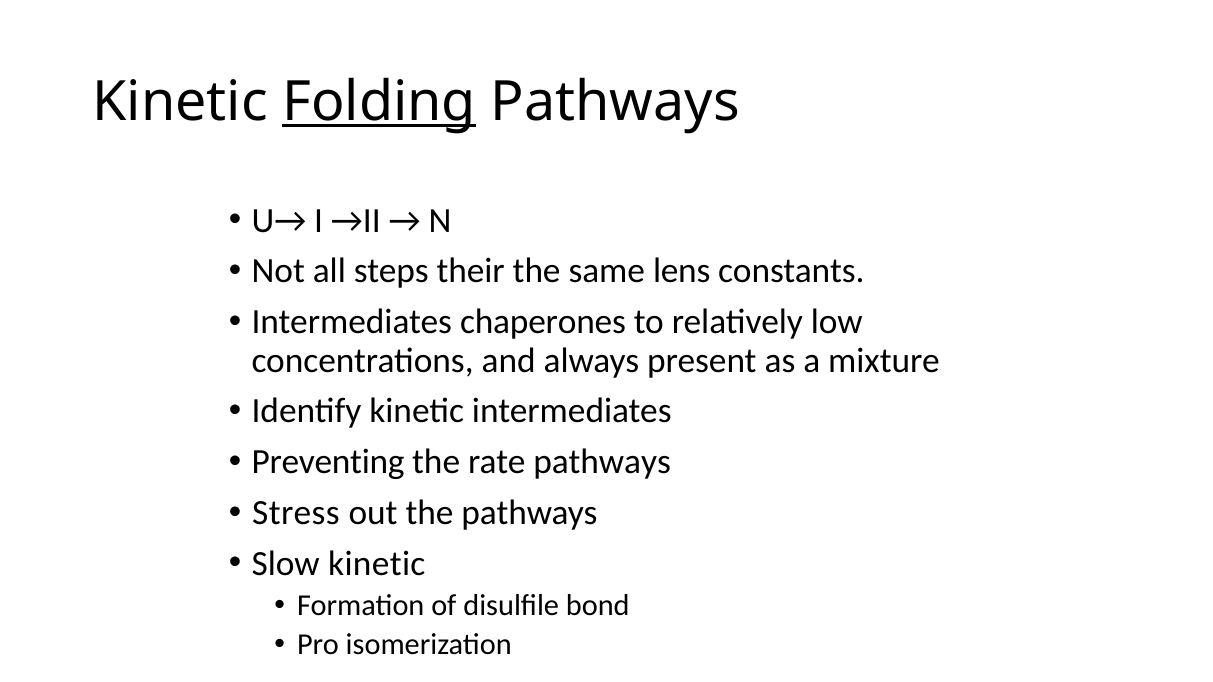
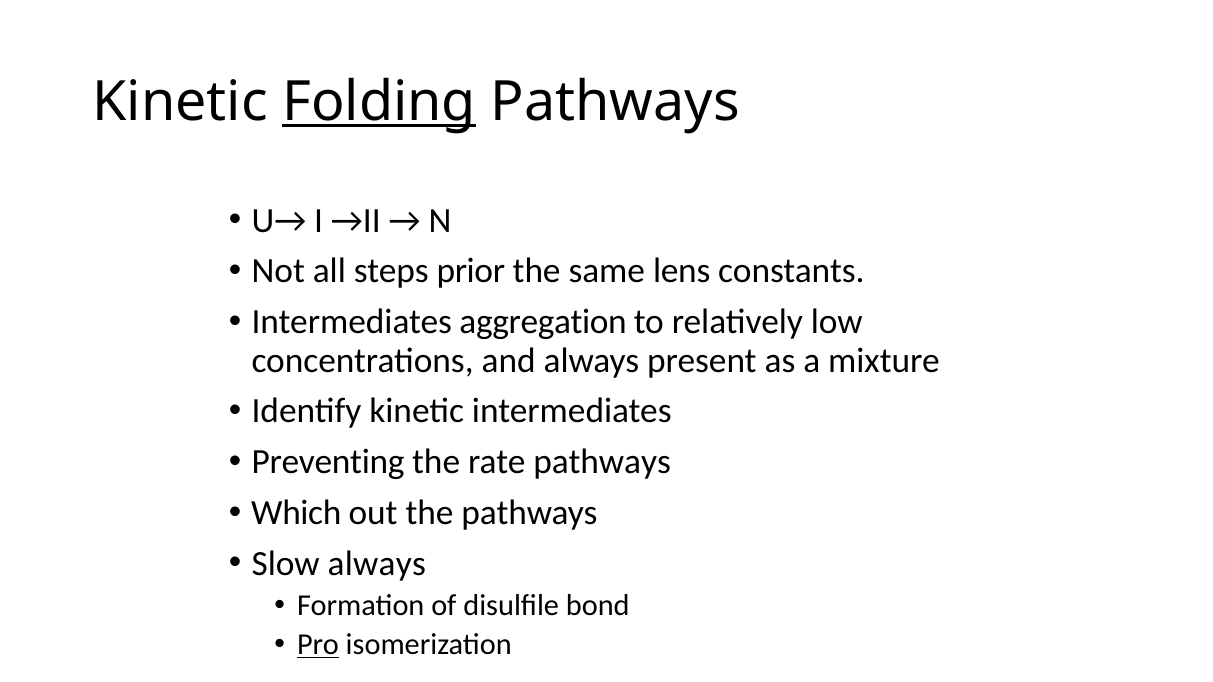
their: their -> prior (471, 271)
chaperones: chaperones -> aggregation (543, 322)
Stress: Stress -> Which (296, 513)
Slow kinetic: kinetic -> always (377, 564)
Pro underline: none -> present (318, 645)
